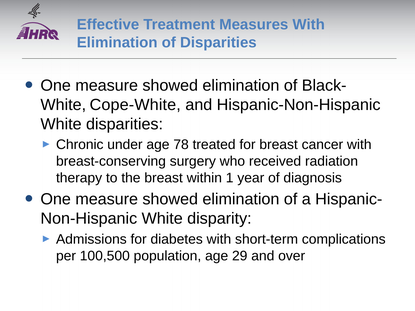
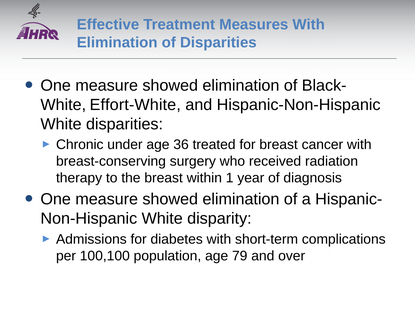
Cope-White: Cope-White -> Effort-White (135, 105)
78: 78 -> 36 (181, 145)
100,500: 100,500 -> 100,100 (105, 256)
29: 29 -> 79 (240, 256)
